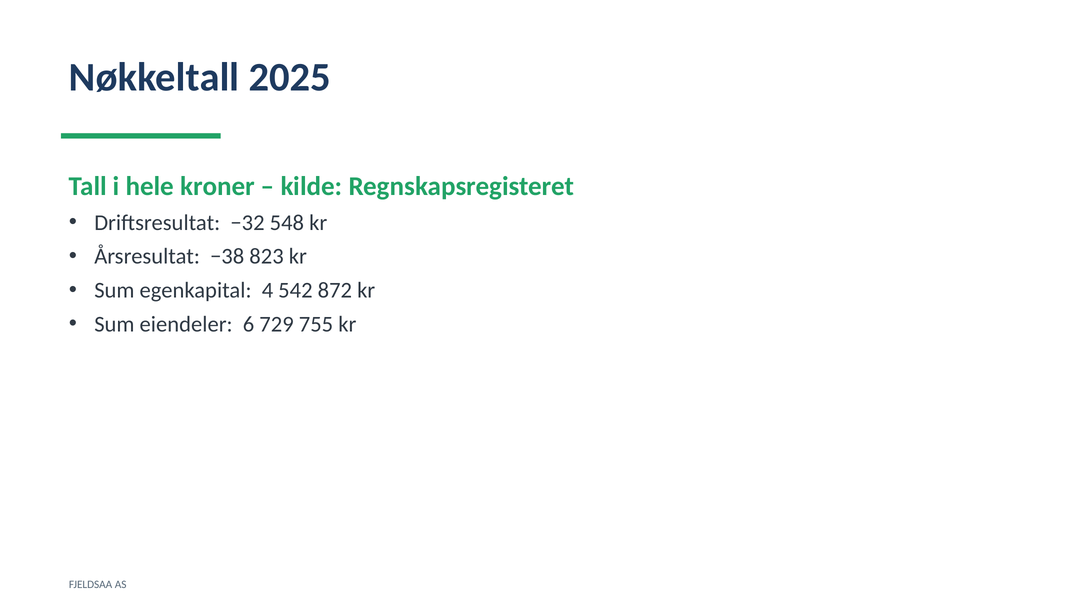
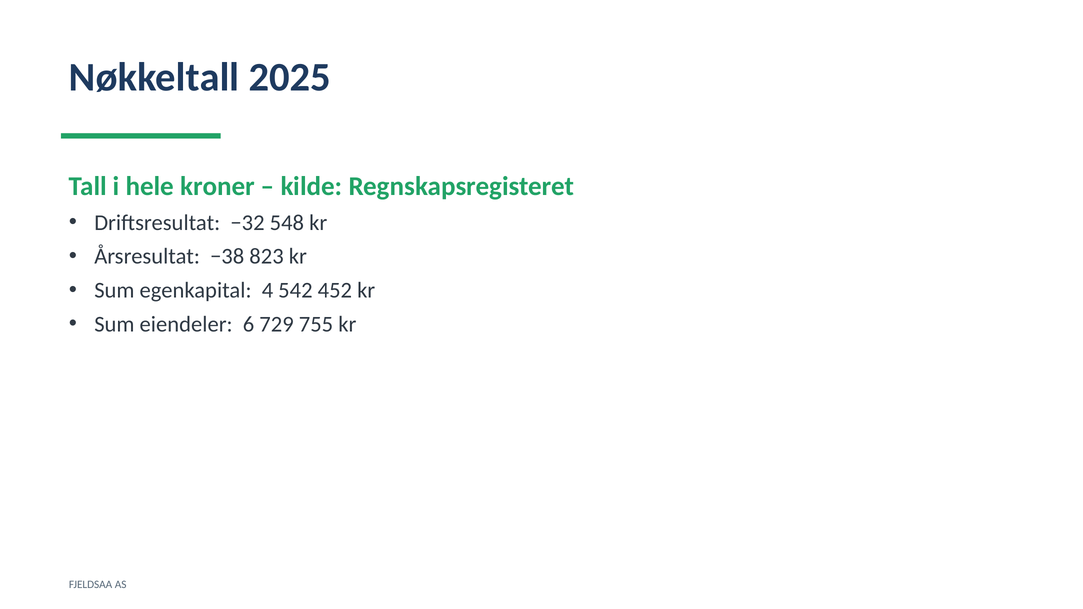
872: 872 -> 452 (335, 290)
